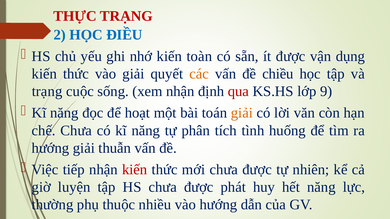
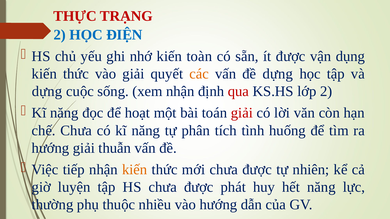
ĐIỀU: ĐIỀU -> ĐIỆN (124, 35)
đề chiều: chiều -> dựng (278, 74)
trạng: trạng -> dựng (47, 92)
lớp 9: 9 -> 2 (326, 92)
giải colour: orange -> red (242, 113)
kiến colour: red -> orange (135, 170)
